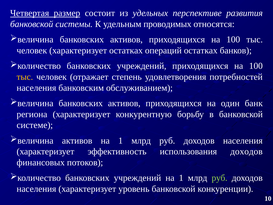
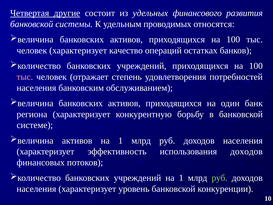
размер: размер -> другие (67, 13)
перспективе: перспективе -> финансового (197, 13)
характеризует остатках: остатках -> качество (126, 50)
тыс colour: yellow -> pink (25, 77)
